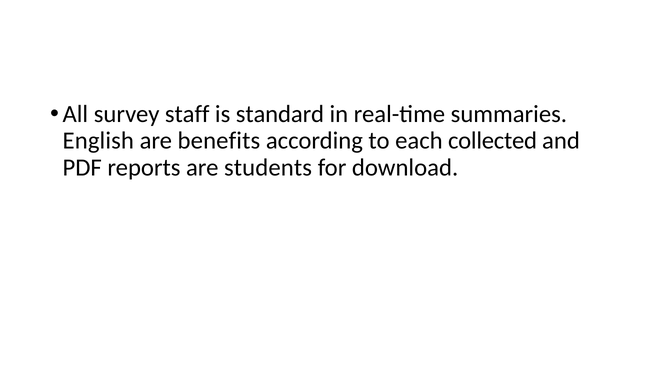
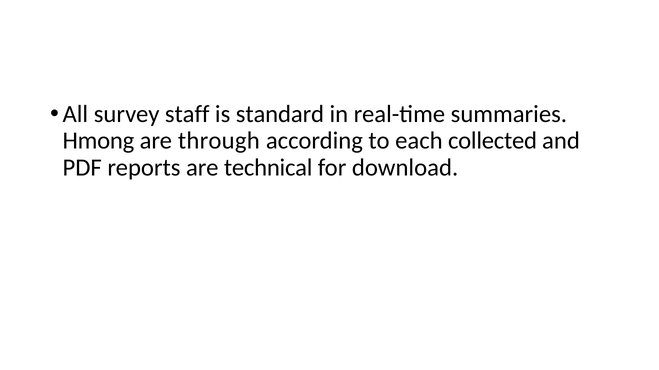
English: English -> Hmong (98, 141)
benefits: benefits -> through (219, 141)
students: students -> technical (268, 168)
